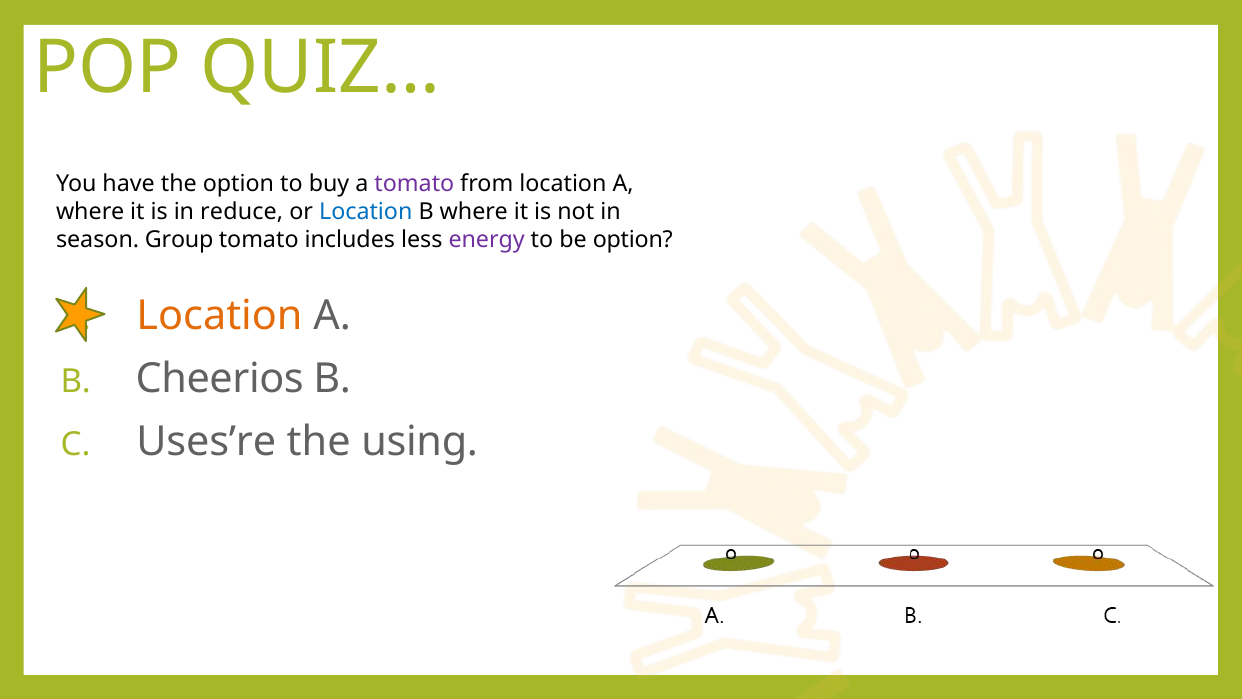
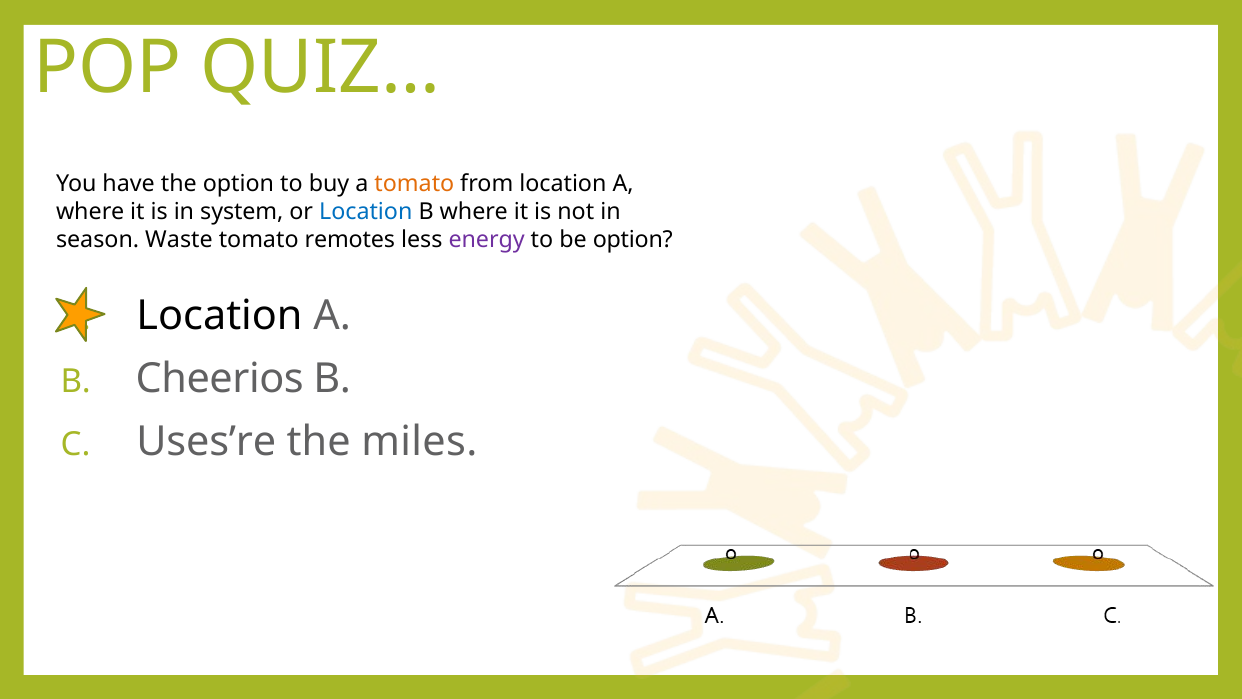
tomato colour: purple -> orange (414, 184)
reduce: reduce -> system (242, 212)
Group: Group -> Waste (179, 240)
includes: includes -> remotes (350, 240)
Location colour: orange -> black (219, 316)
using: using -> miles (419, 441)
